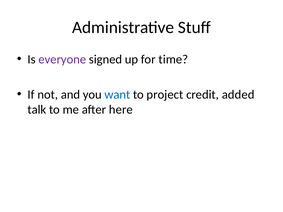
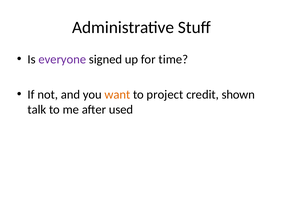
want colour: blue -> orange (117, 95)
added: added -> shown (238, 95)
here: here -> used (121, 110)
